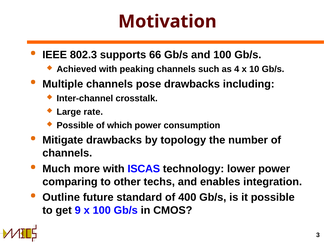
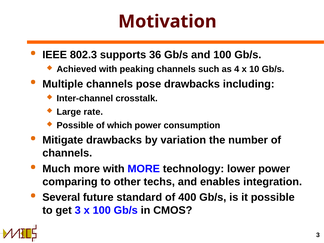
66: 66 -> 36 (155, 55)
topology: topology -> variation (183, 140)
with ISCAS: ISCAS -> MORE (144, 169)
Outline: Outline -> Several (61, 197)
get 9: 9 -> 3 (78, 210)
